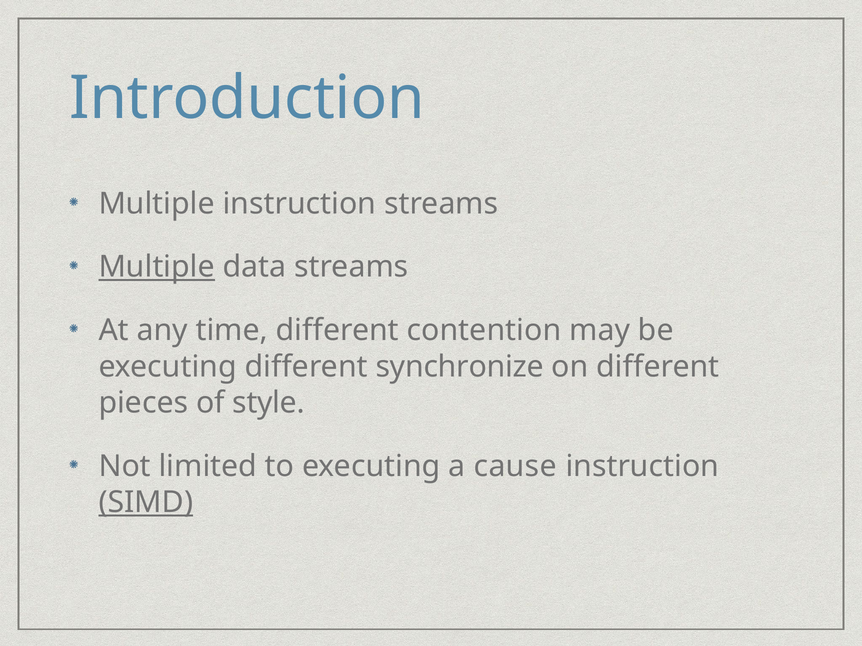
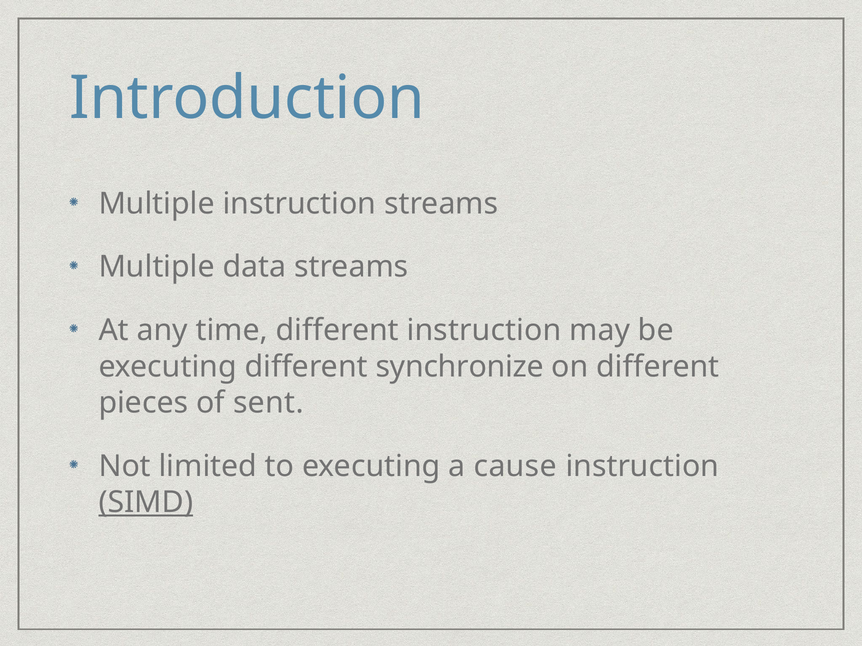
Multiple underline: present -> none (157, 267)
different contention: contention -> instruction (484, 330)
style: style -> sent (268, 403)
